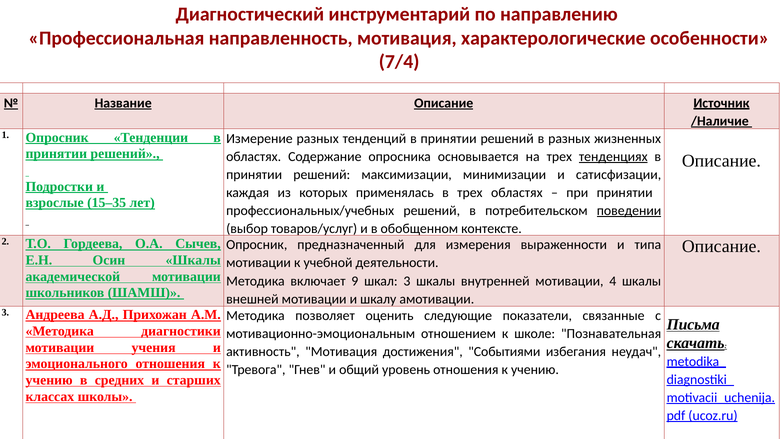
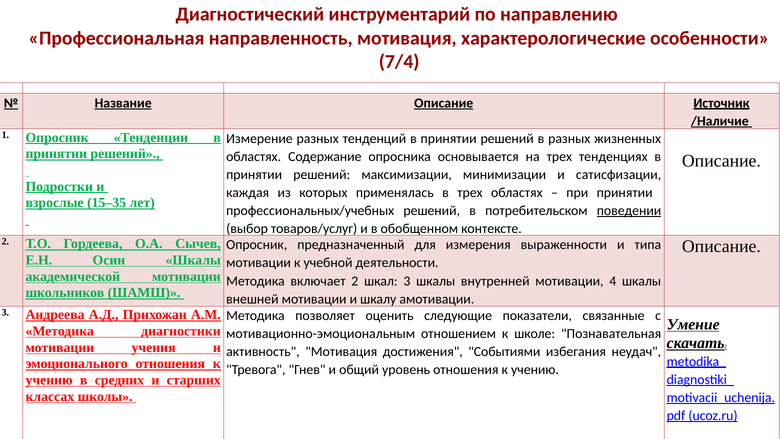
тенденциях underline: present -> none (613, 156)
включает 9: 9 -> 2 (355, 281)
Письма: Письма -> Умение (693, 324)
